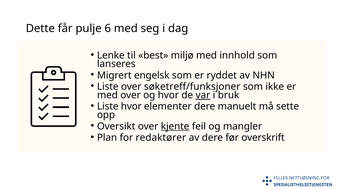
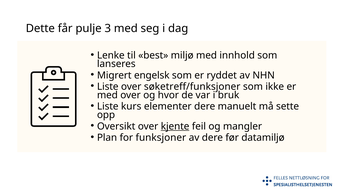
6: 6 -> 3 (108, 28)
var underline: present -> none (203, 95)
Liste hvor: hvor -> kurs (131, 106)
redaktører: redaktører -> funksjoner (161, 138)
overskrift: overskrift -> datamiljø (263, 138)
